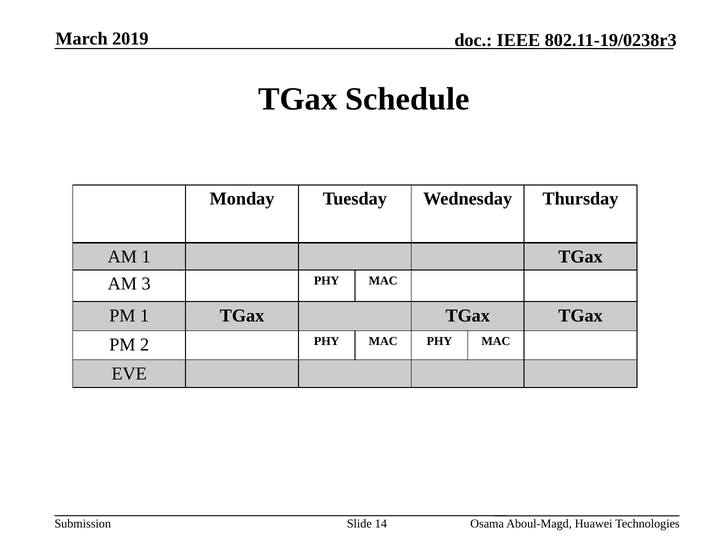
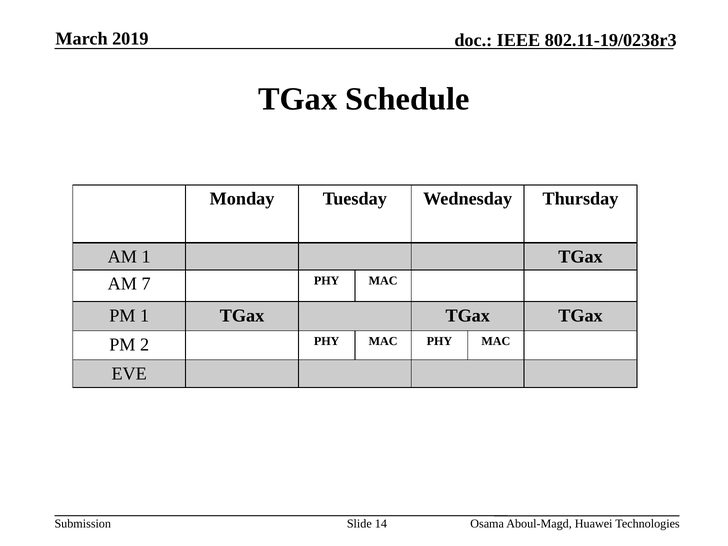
3: 3 -> 7 (146, 284)
